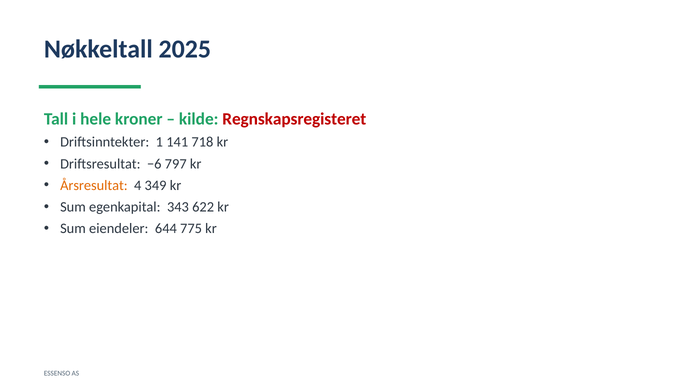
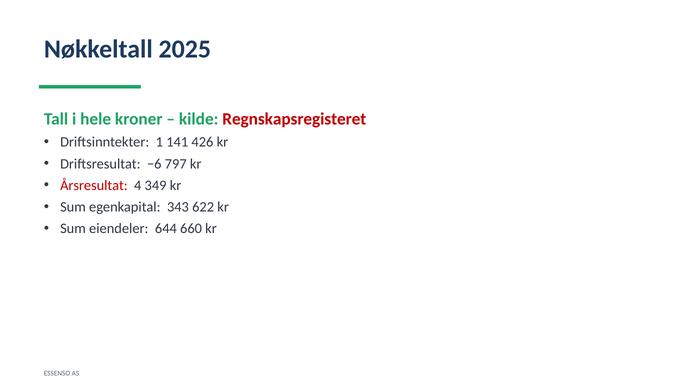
718: 718 -> 426 (202, 142)
Årsresultat colour: orange -> red (94, 185)
775: 775 -> 660 (191, 229)
